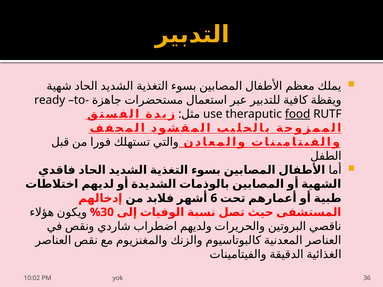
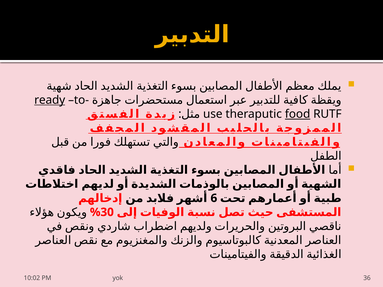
ready underline: none -> present (50, 100)
